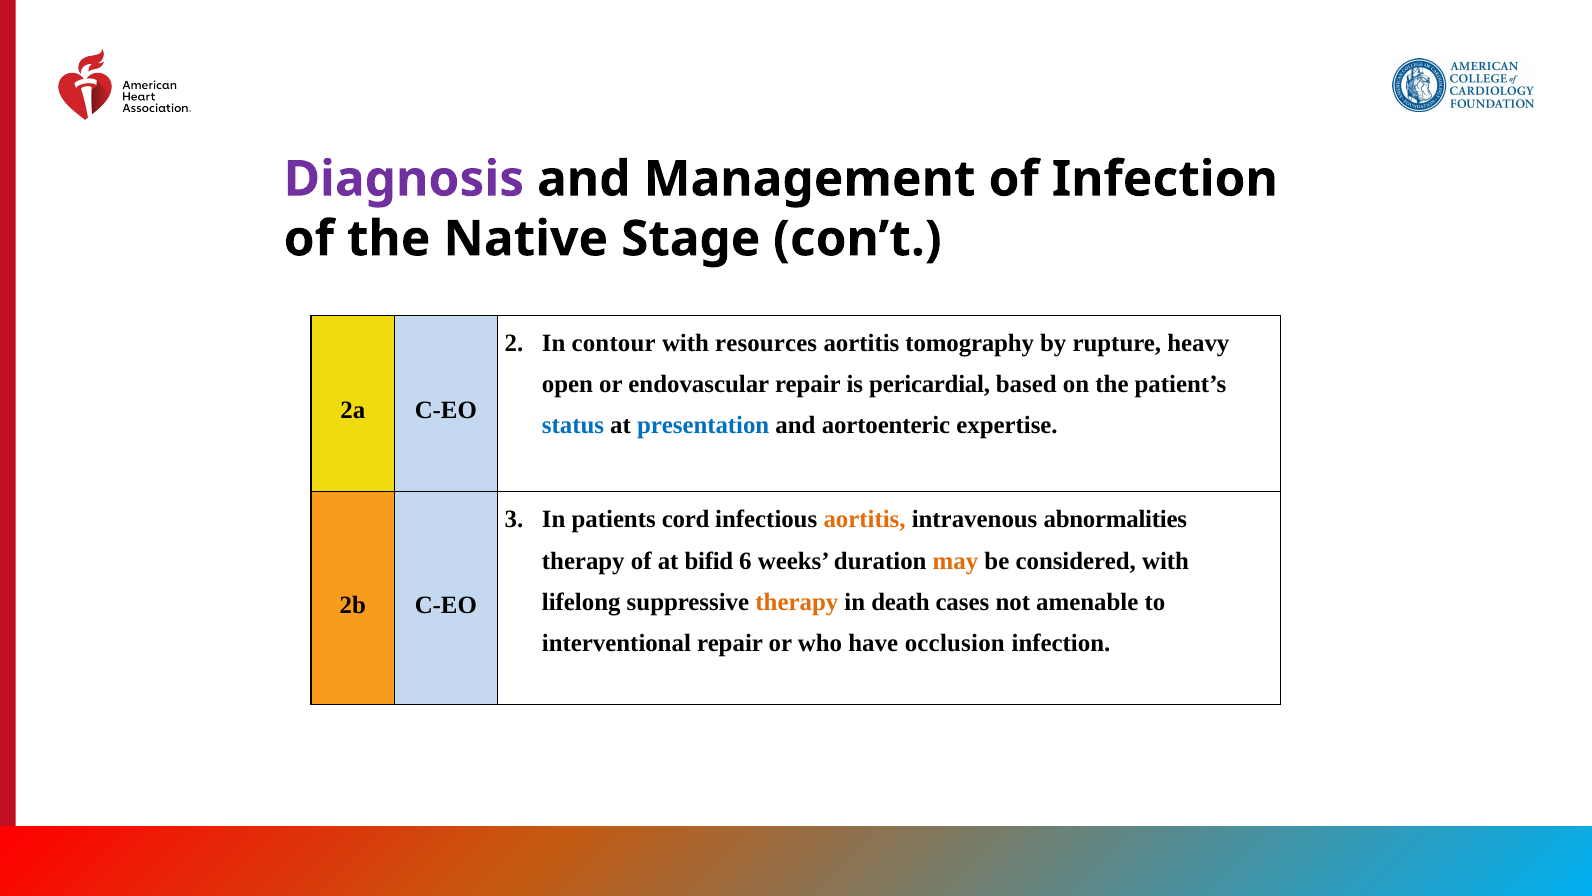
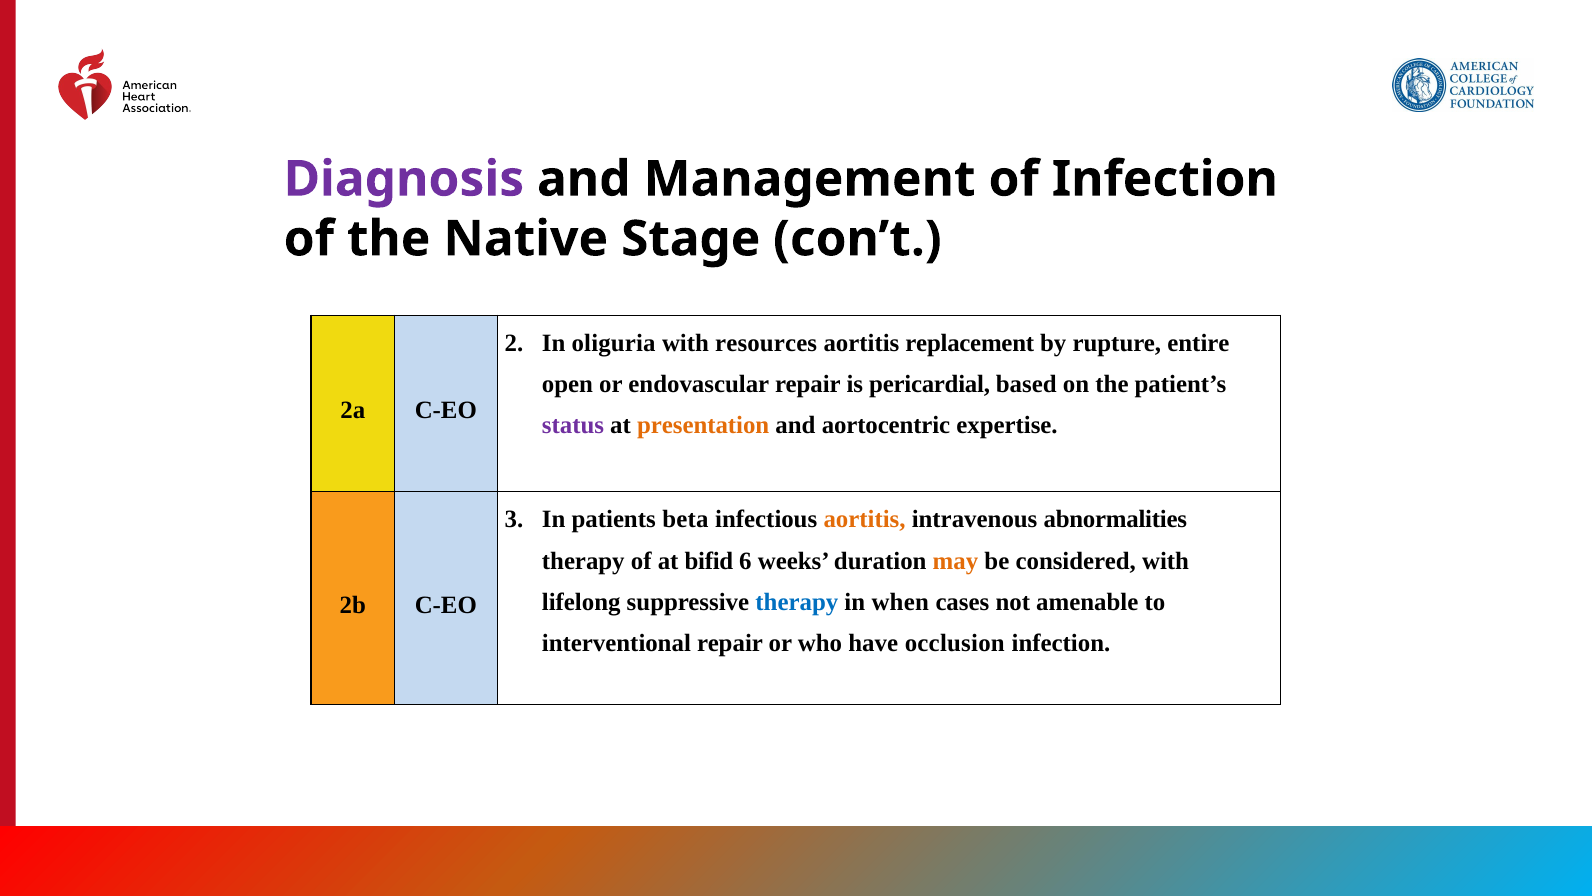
contour: contour -> oliguria (614, 343)
tomography: tomography -> replacement (970, 343)
heavy: heavy -> entire (1198, 343)
status colour: blue -> purple (573, 425)
presentation colour: blue -> orange (703, 425)
aortoenteric: aortoenteric -> aortocentric (886, 425)
cord: cord -> beta (685, 519)
therapy colour: orange -> blue (797, 602)
death: death -> when (900, 602)
